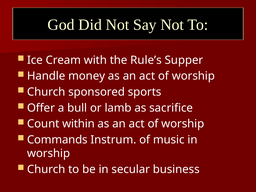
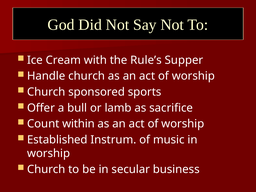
Handle money: money -> church (87, 76)
Commands: Commands -> Established (57, 140)
